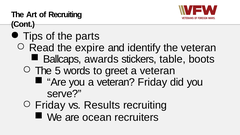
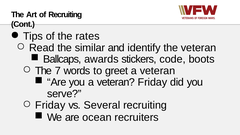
parts: parts -> rates (88, 36)
expire: expire -> similar (90, 48)
table: table -> code (173, 59)
5: 5 -> 7 (58, 71)
Results: Results -> Several (102, 105)
